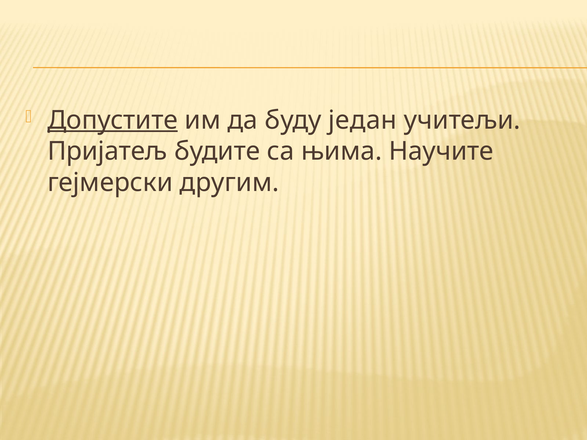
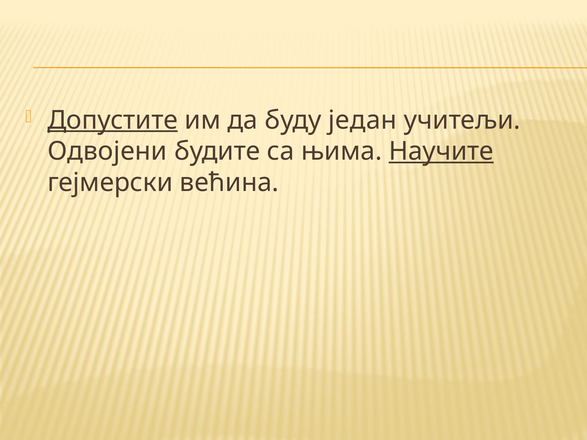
Пријатељ: Пријатељ -> Одвојени (107, 151)
Научите underline: none -> present (441, 151)
другим: другим -> већина (229, 183)
